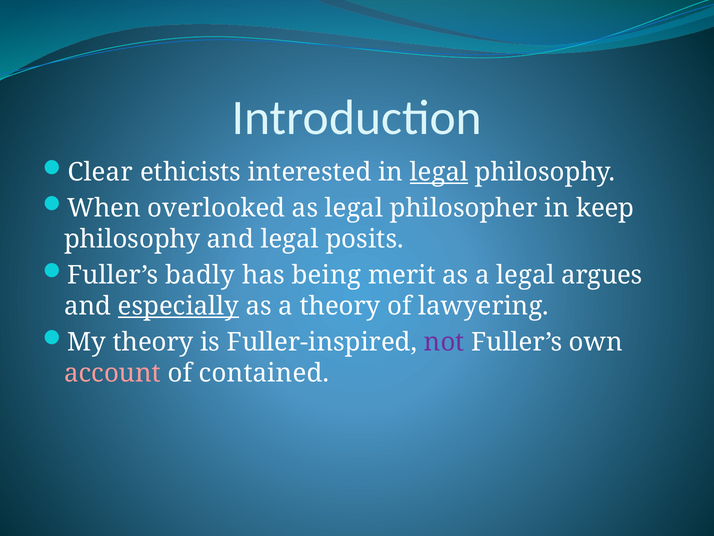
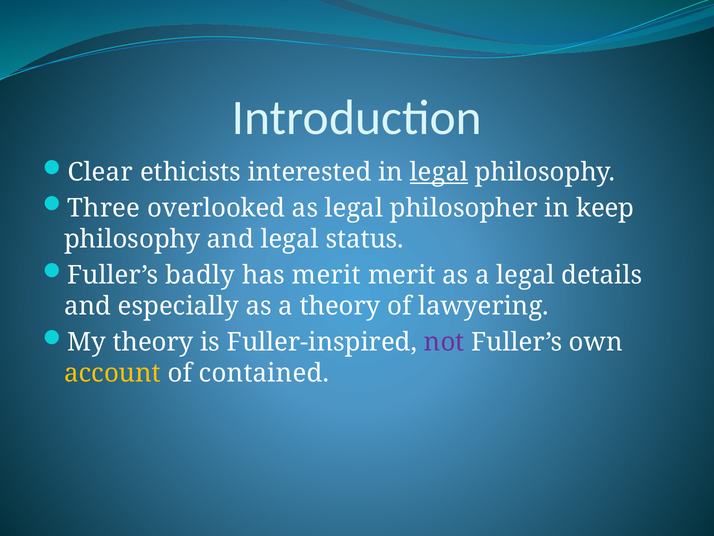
When: When -> Three (104, 208)
posits: posits -> status (365, 239)
has being: being -> merit (326, 275)
argues: argues -> details (602, 275)
especially underline: present -> none (178, 306)
account colour: pink -> yellow (113, 373)
